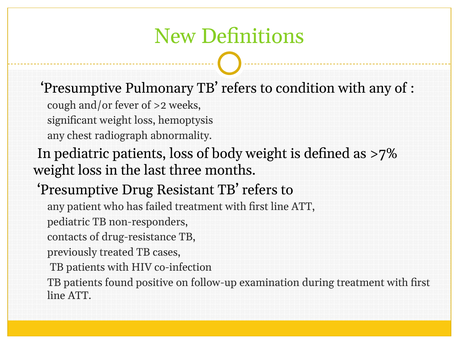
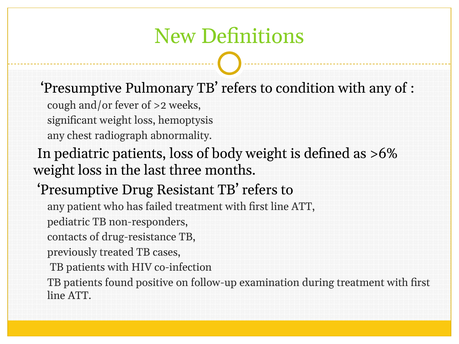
>7%: >7% -> >6% (384, 154)
